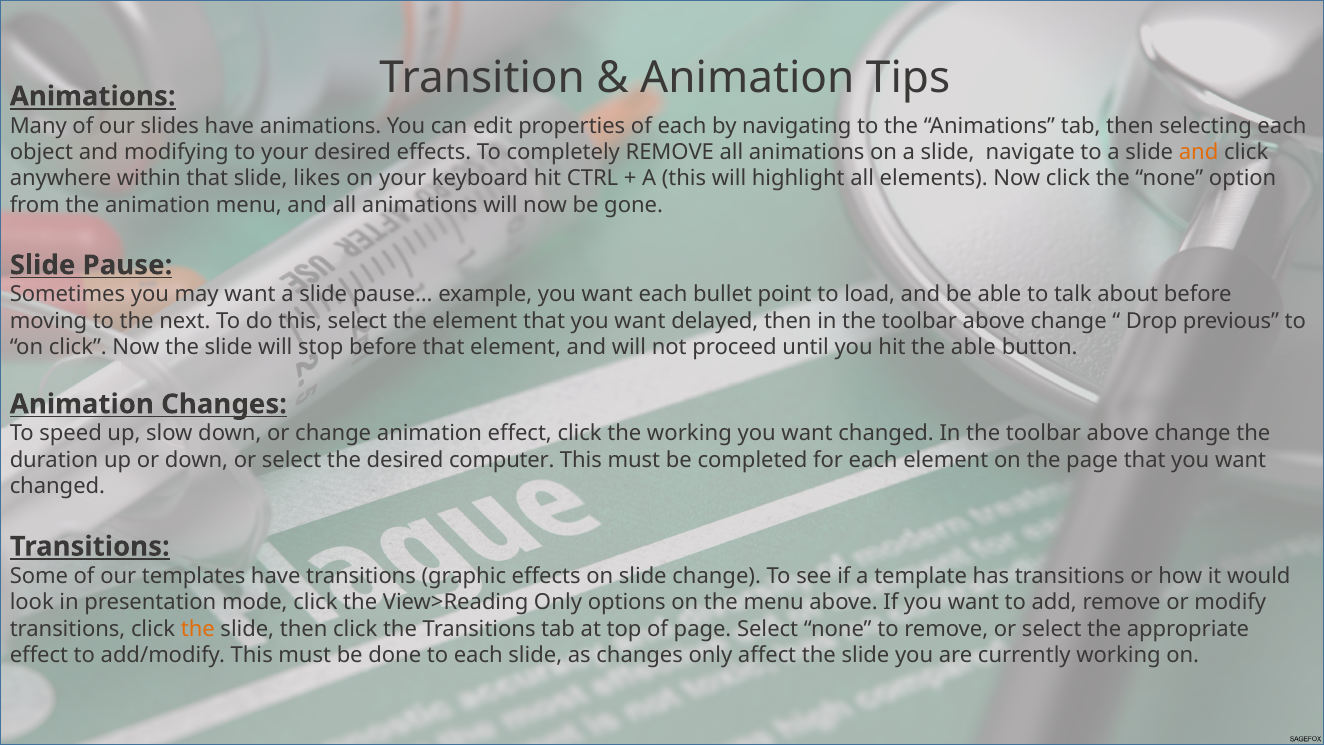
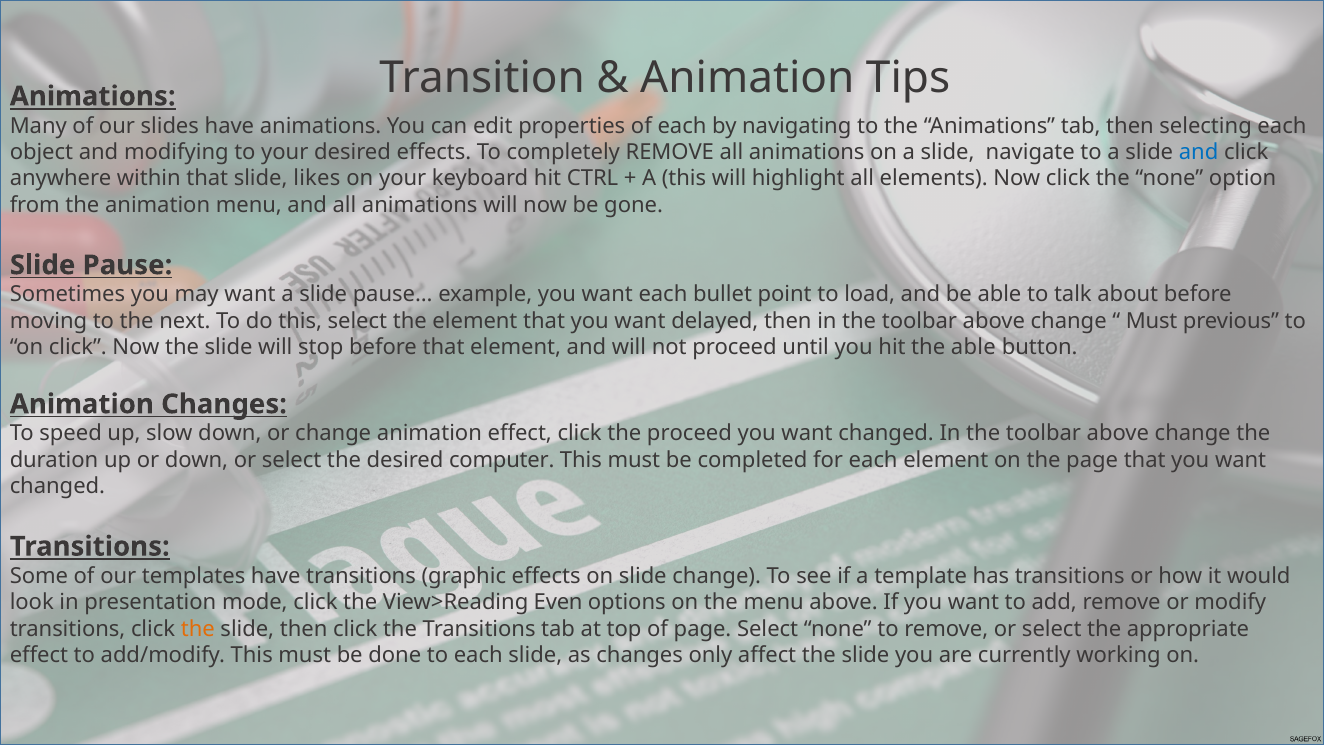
and colour: orange -> blue (1199, 152)
Drop: Drop -> Must (1152, 321)
the working: working -> proceed (689, 433)
View>Reading Only: Only -> Even (558, 602)
